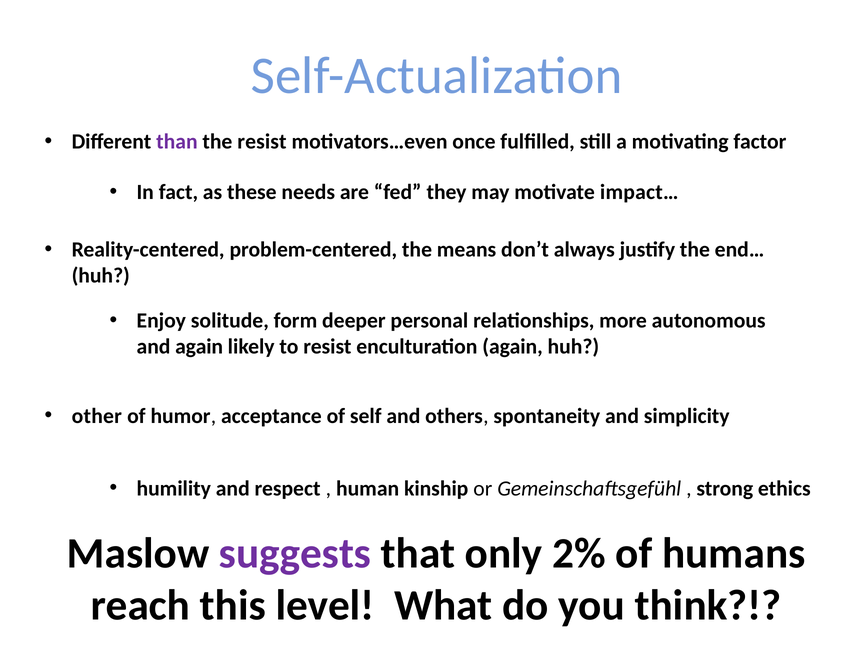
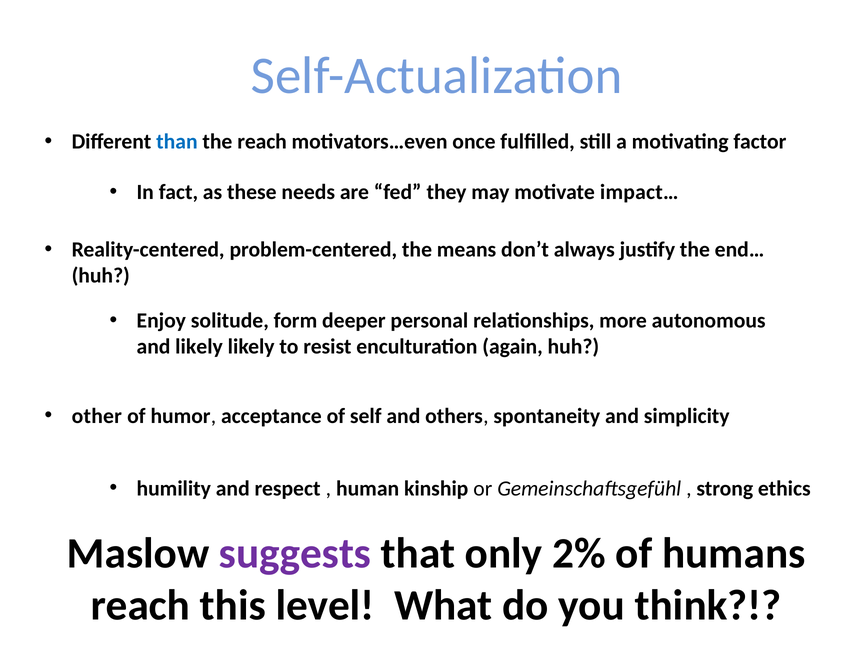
than colour: purple -> blue (177, 141)
the resist: resist -> reach (262, 141)
and again: again -> likely (199, 347)
